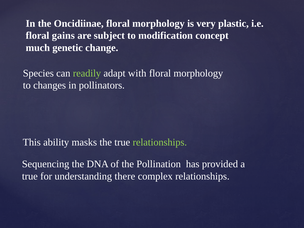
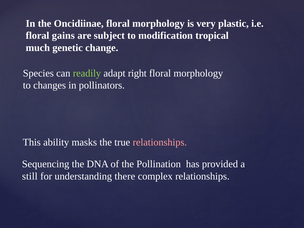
concept: concept -> tropical (212, 36)
with: with -> right (137, 73)
relationships colour: light green -> pink (160, 142)
true: true -> still (30, 176)
